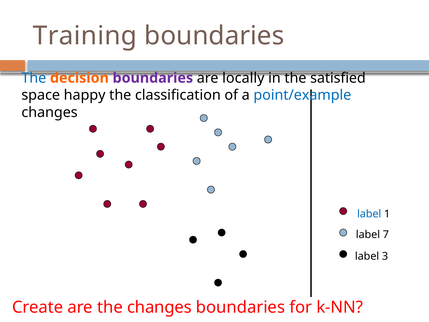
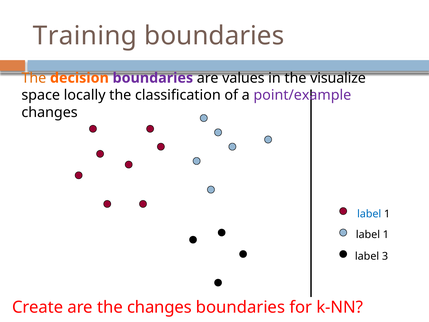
The colour: blue -> orange (34, 78)
locally: locally -> values (243, 78)
satisfied: satisfied -> visualize (338, 78)
happy: happy -> locally (85, 95)
point/example colour: blue -> purple (302, 95)
7: 7 -> 1 (386, 235)
